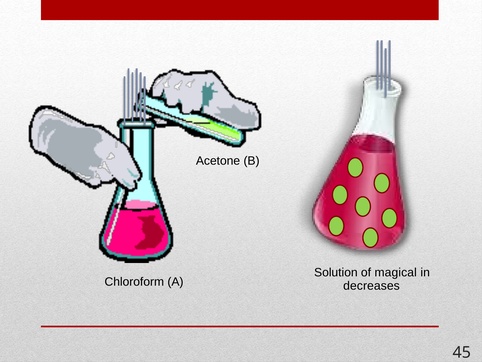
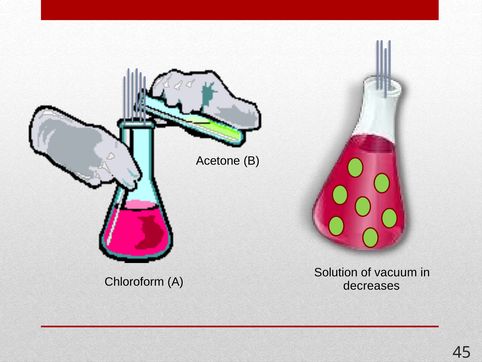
magical: magical -> vacuum (396, 272)
